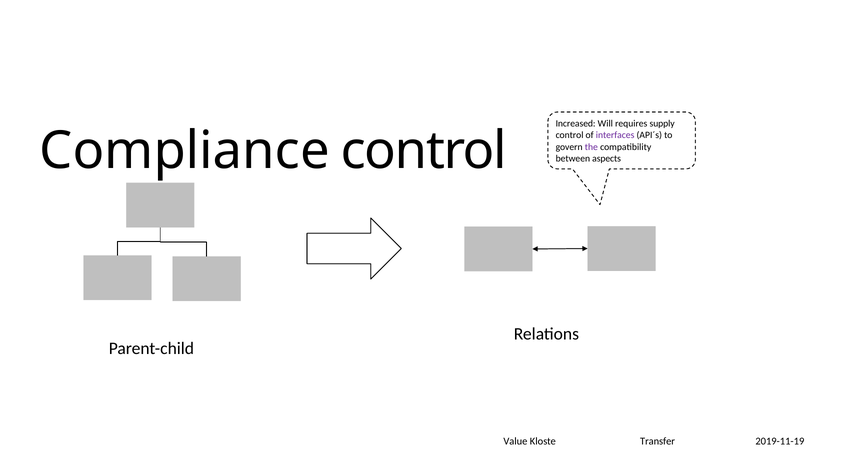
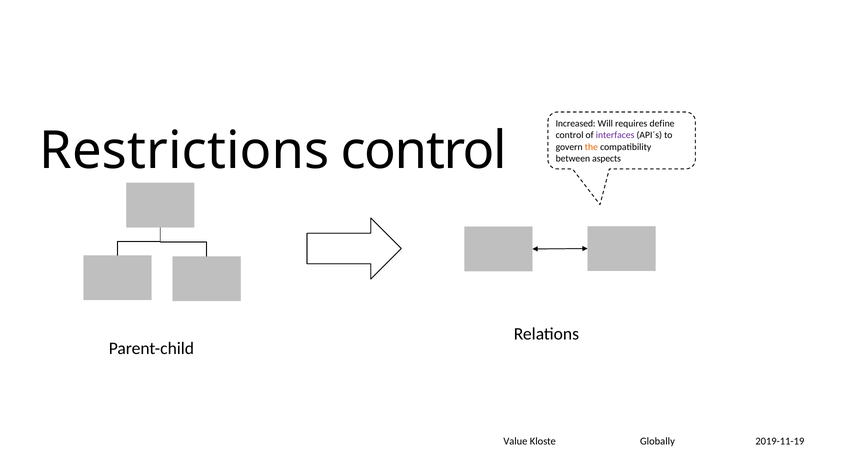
supply: supply -> define (662, 124)
Compliance: Compliance -> Restrictions (185, 151)
the colour: purple -> orange (591, 147)
Transfer: Transfer -> Globally (657, 441)
